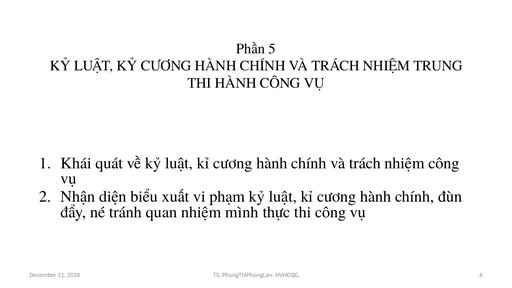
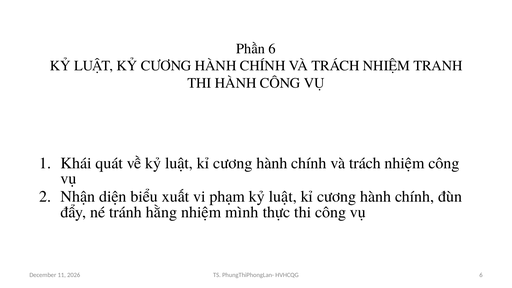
Phần 5: 5 -> 6 (272, 49)
TRUNG: TRUNG -> TRANH (438, 66)
quan: quan -> hằng (161, 212)
